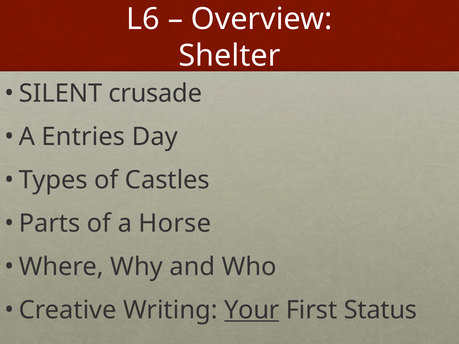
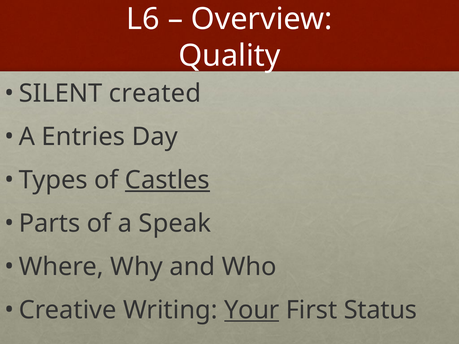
Shelter: Shelter -> Quality (229, 56)
crusade: crusade -> created (155, 94)
Castles underline: none -> present (167, 180)
Horse: Horse -> Speak (175, 224)
